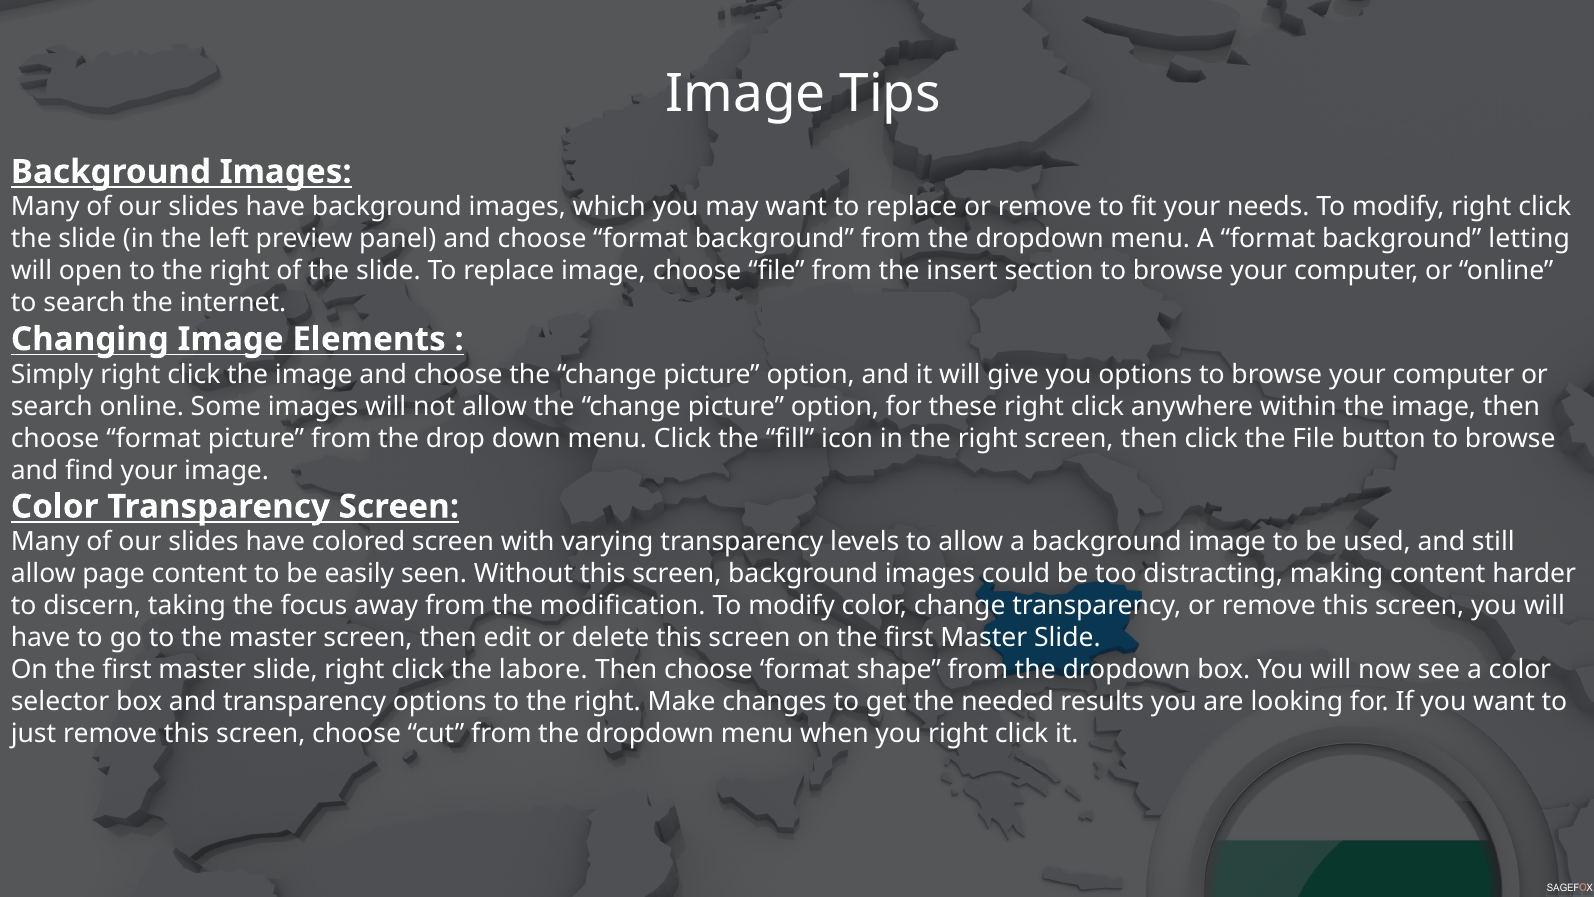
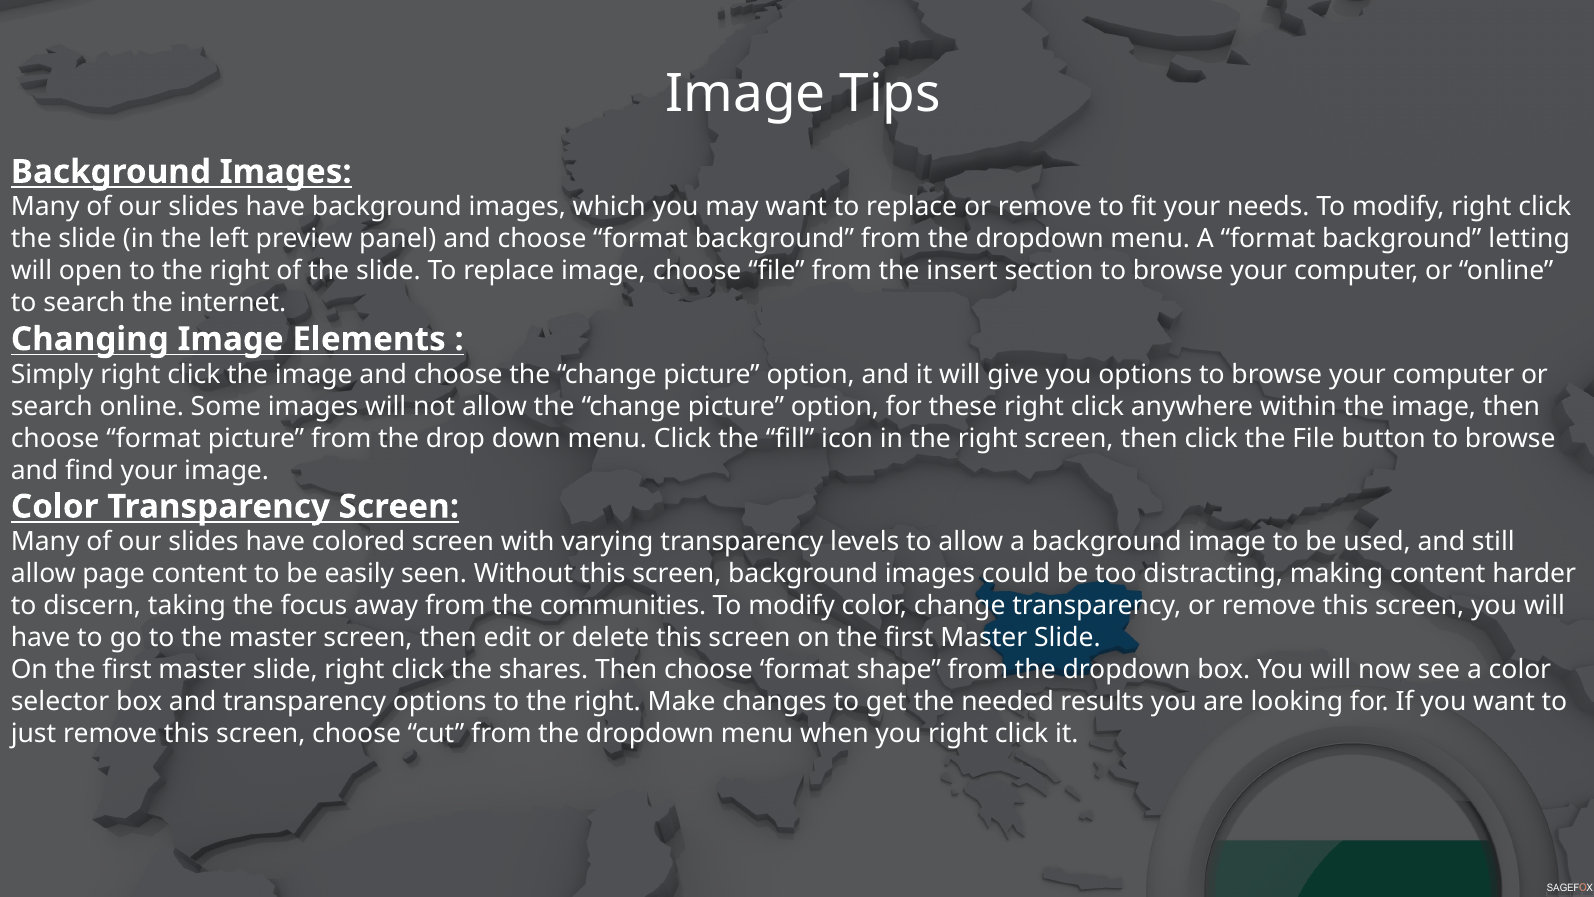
modification: modification -> communities (623, 606)
labore: labore -> shares (544, 669)
